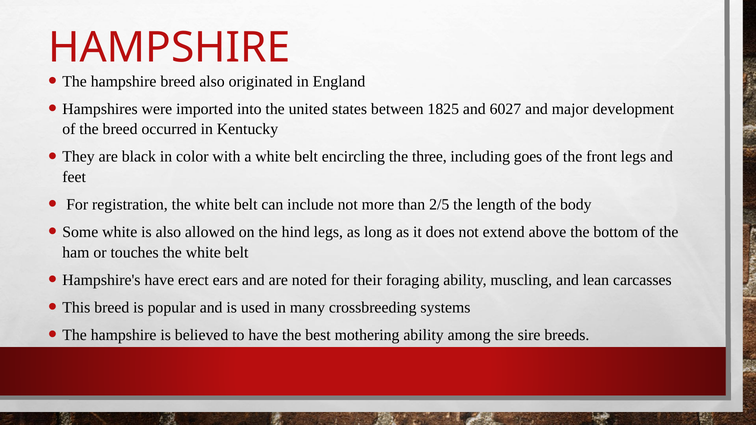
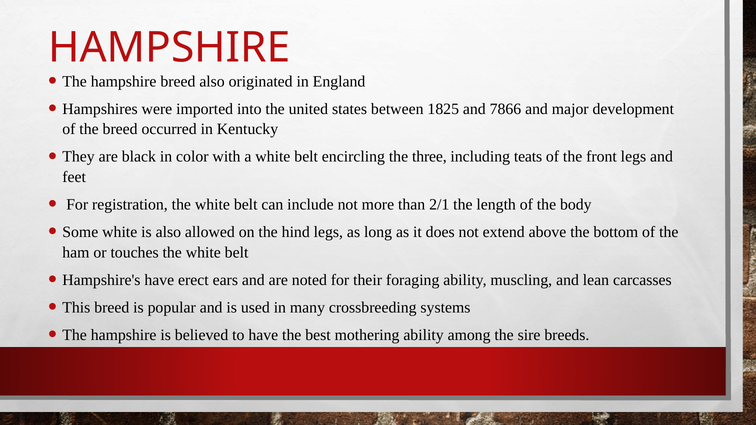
6027: 6027 -> 7866 (505, 109)
goes: goes -> teats (528, 157)
2/5: 2/5 -> 2/1 (439, 205)
